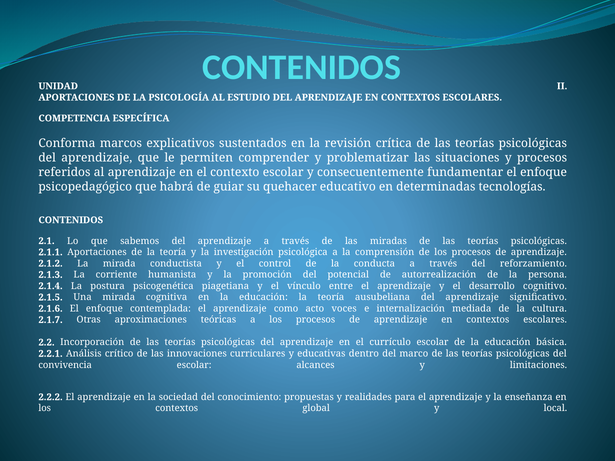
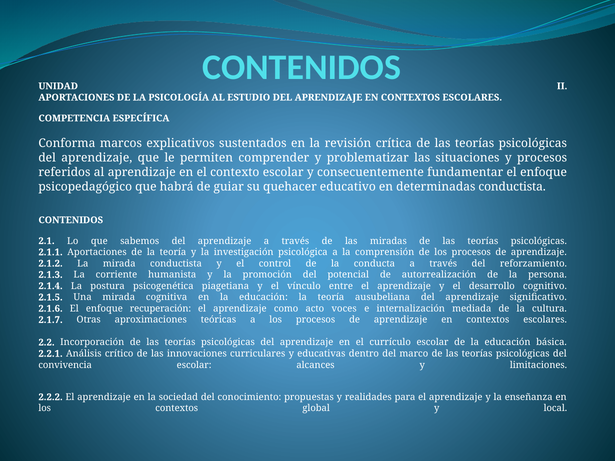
determinadas tecnologías: tecnologías -> conductista (512, 187)
contemplada: contemplada -> recuperación (160, 309)
